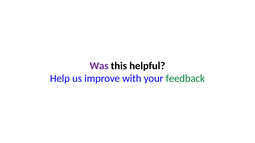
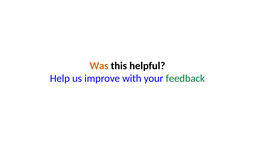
Was colour: purple -> orange (99, 66)
